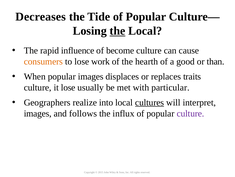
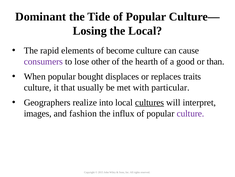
Decreases: Decreases -> Dominant (41, 17)
the underline: present -> none (117, 31)
influence: influence -> elements (78, 50)
consumers colour: orange -> purple (43, 61)
work: work -> other (101, 61)
popular images: images -> bought (91, 76)
it lose: lose -> that (68, 87)
follows: follows -> fashion (83, 113)
